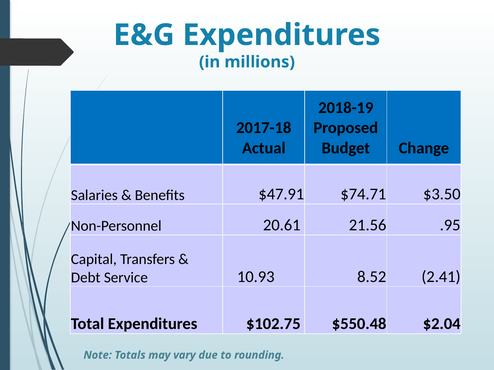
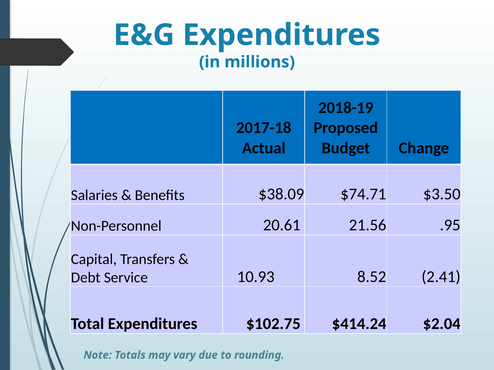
$47.91: $47.91 -> $38.09 (281, 194)
$550.48: $550.48 -> $414.24 (359, 324)
